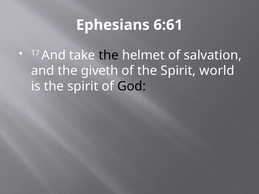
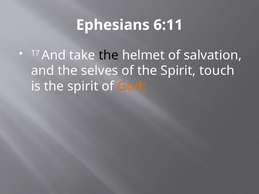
6:61: 6:61 -> 6:11 (168, 25)
giveth: giveth -> selves (100, 71)
world: world -> touch (217, 71)
God colour: black -> orange (132, 86)
